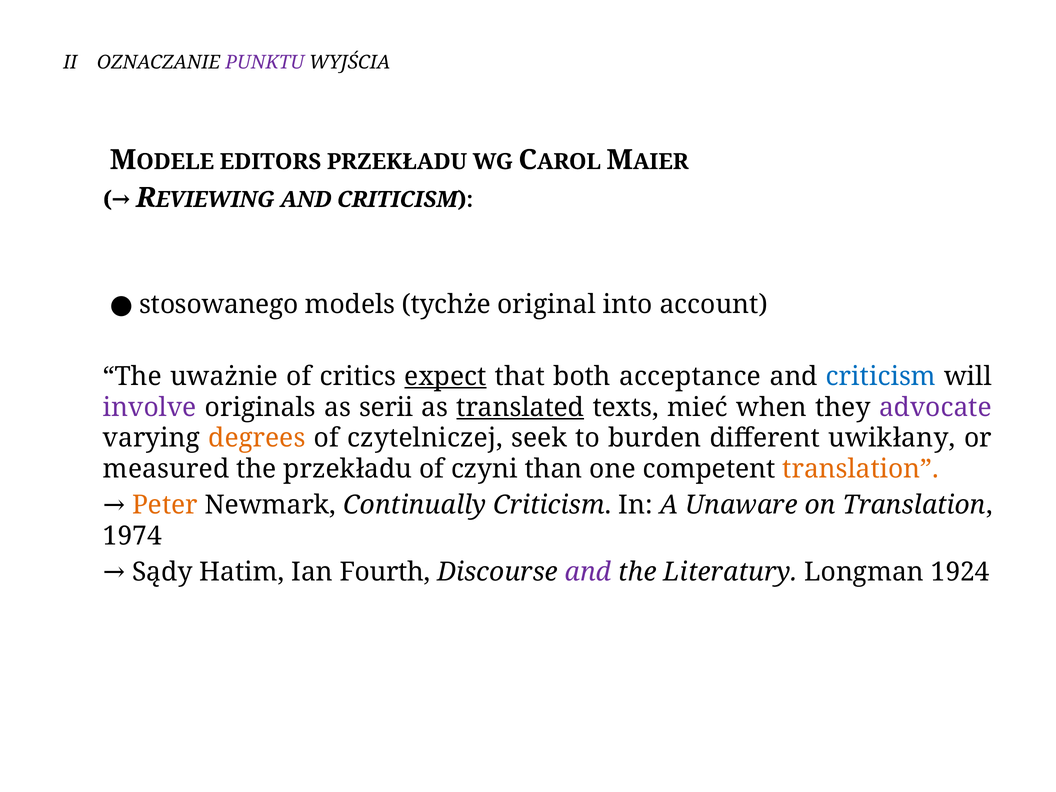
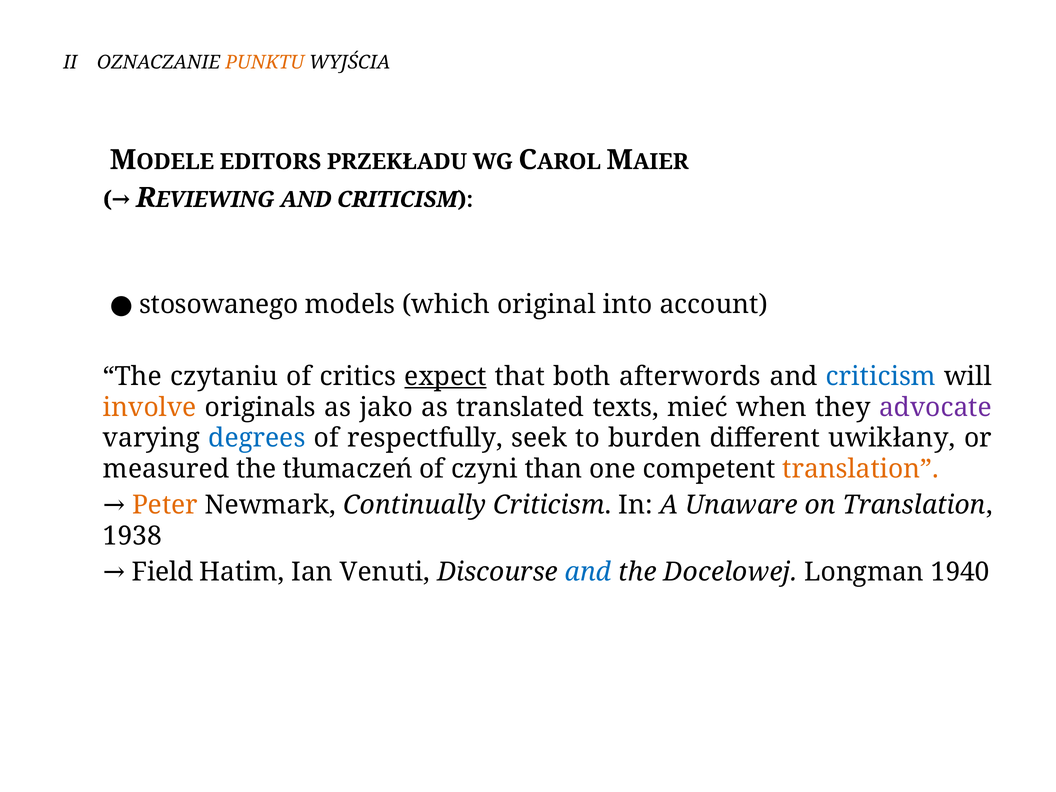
PUNKTU colour: purple -> orange (265, 63)
tychże: tychże -> which (446, 304)
uważnie: uważnie -> czytaniu (224, 377)
acceptance: acceptance -> afterwords (690, 377)
involve colour: purple -> orange (150, 407)
serii: serii -> jako (386, 407)
translated underline: present -> none (520, 407)
degrees colour: orange -> blue (257, 438)
czytelniczej: czytelniczej -> respectfully (425, 438)
the przekładu: przekładu -> tłumaczeń (348, 469)
1974: 1974 -> 1938 (132, 536)
Sądy: Sądy -> Field (162, 572)
Fourth: Fourth -> Venuti (385, 572)
and colour: purple -> blue (588, 572)
Literatury: Literatury -> Docelowej (730, 572)
1924: 1924 -> 1940 (960, 572)
